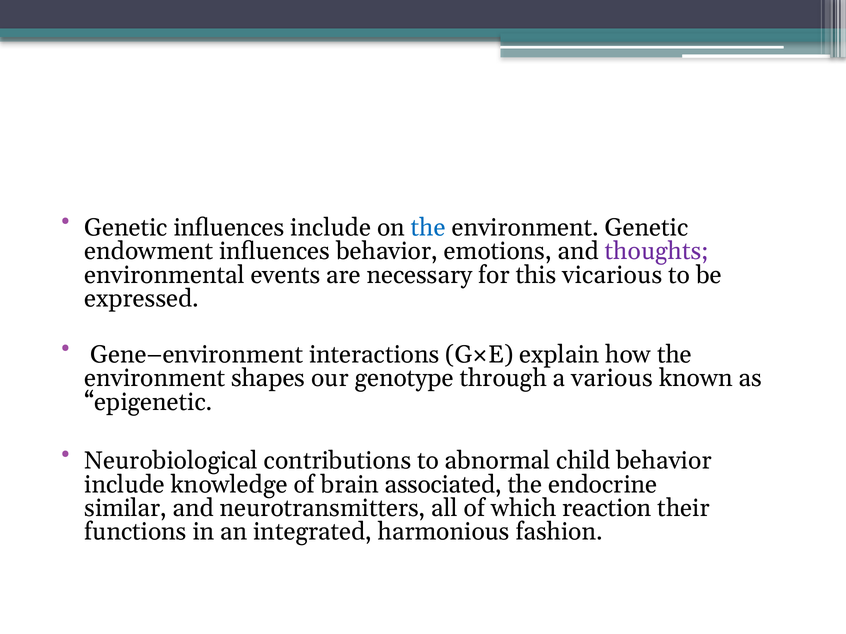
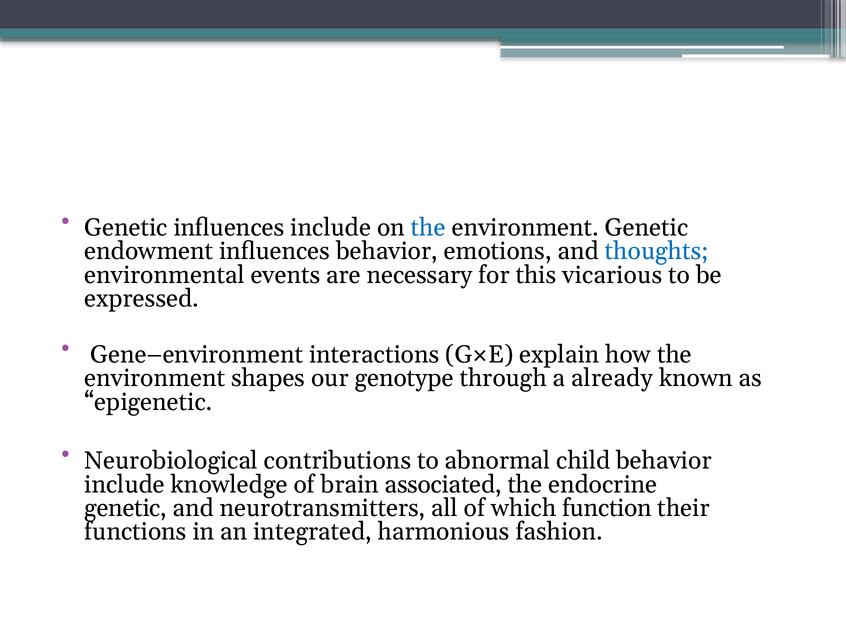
thoughts colour: purple -> blue (657, 251)
various: various -> already (612, 379)
similar: similar -> genetic (126, 509)
reaction: reaction -> function (607, 509)
